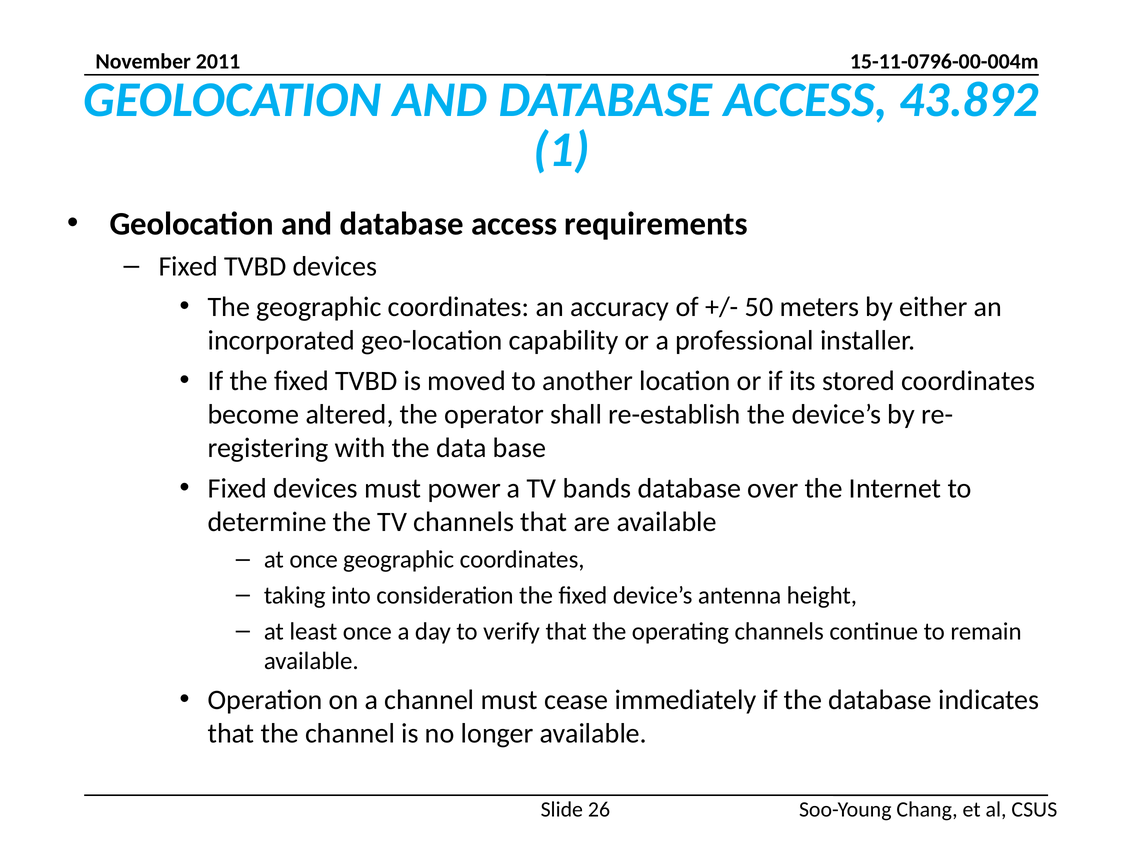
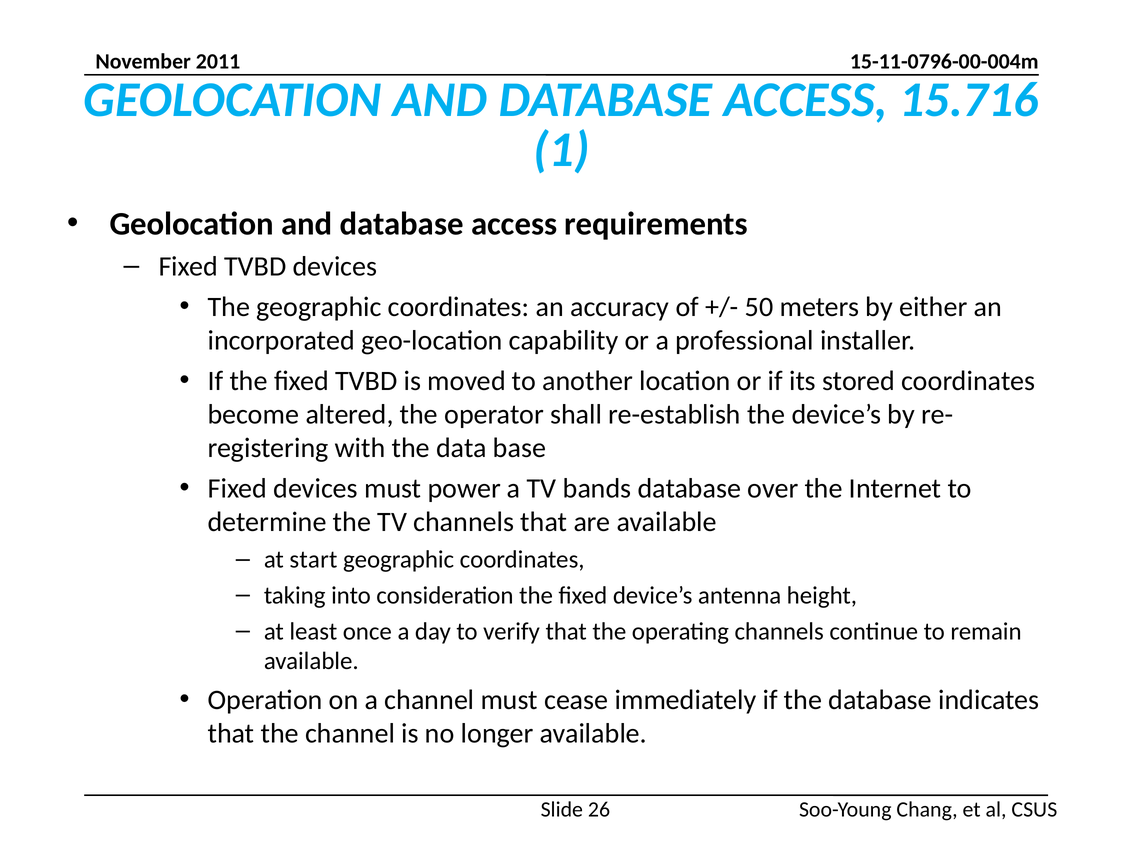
43.892: 43.892 -> 15.716 (969, 100)
at once: once -> start (313, 560)
